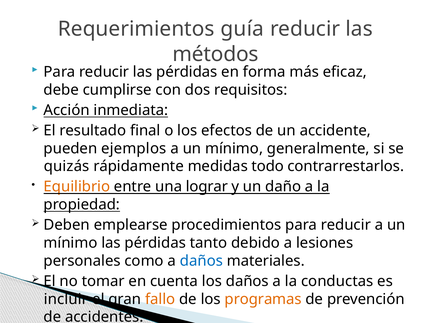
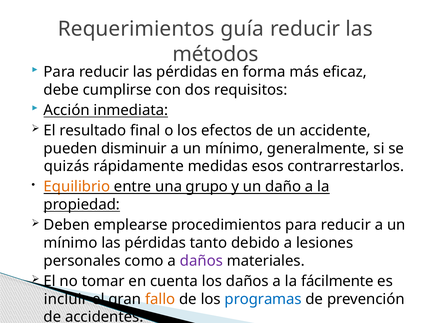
ejemplos: ejemplos -> disminuir (134, 149)
todo: todo -> esos (268, 167)
lograr: lograr -> grupo (207, 187)
daños colour: blue -> purple (201, 261)
conductas: conductas -> fácilmente (337, 281)
programas colour: orange -> blue (263, 299)
